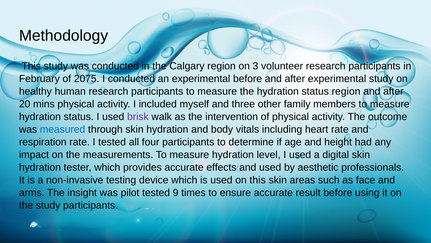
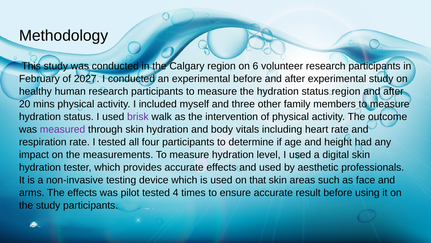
3: 3 -> 6 (255, 66)
2075: 2075 -> 2027 (87, 79)
measured colour: blue -> purple (63, 129)
on this: this -> that (258, 180)
The insight: insight -> effects (82, 192)
9: 9 -> 4 (176, 192)
